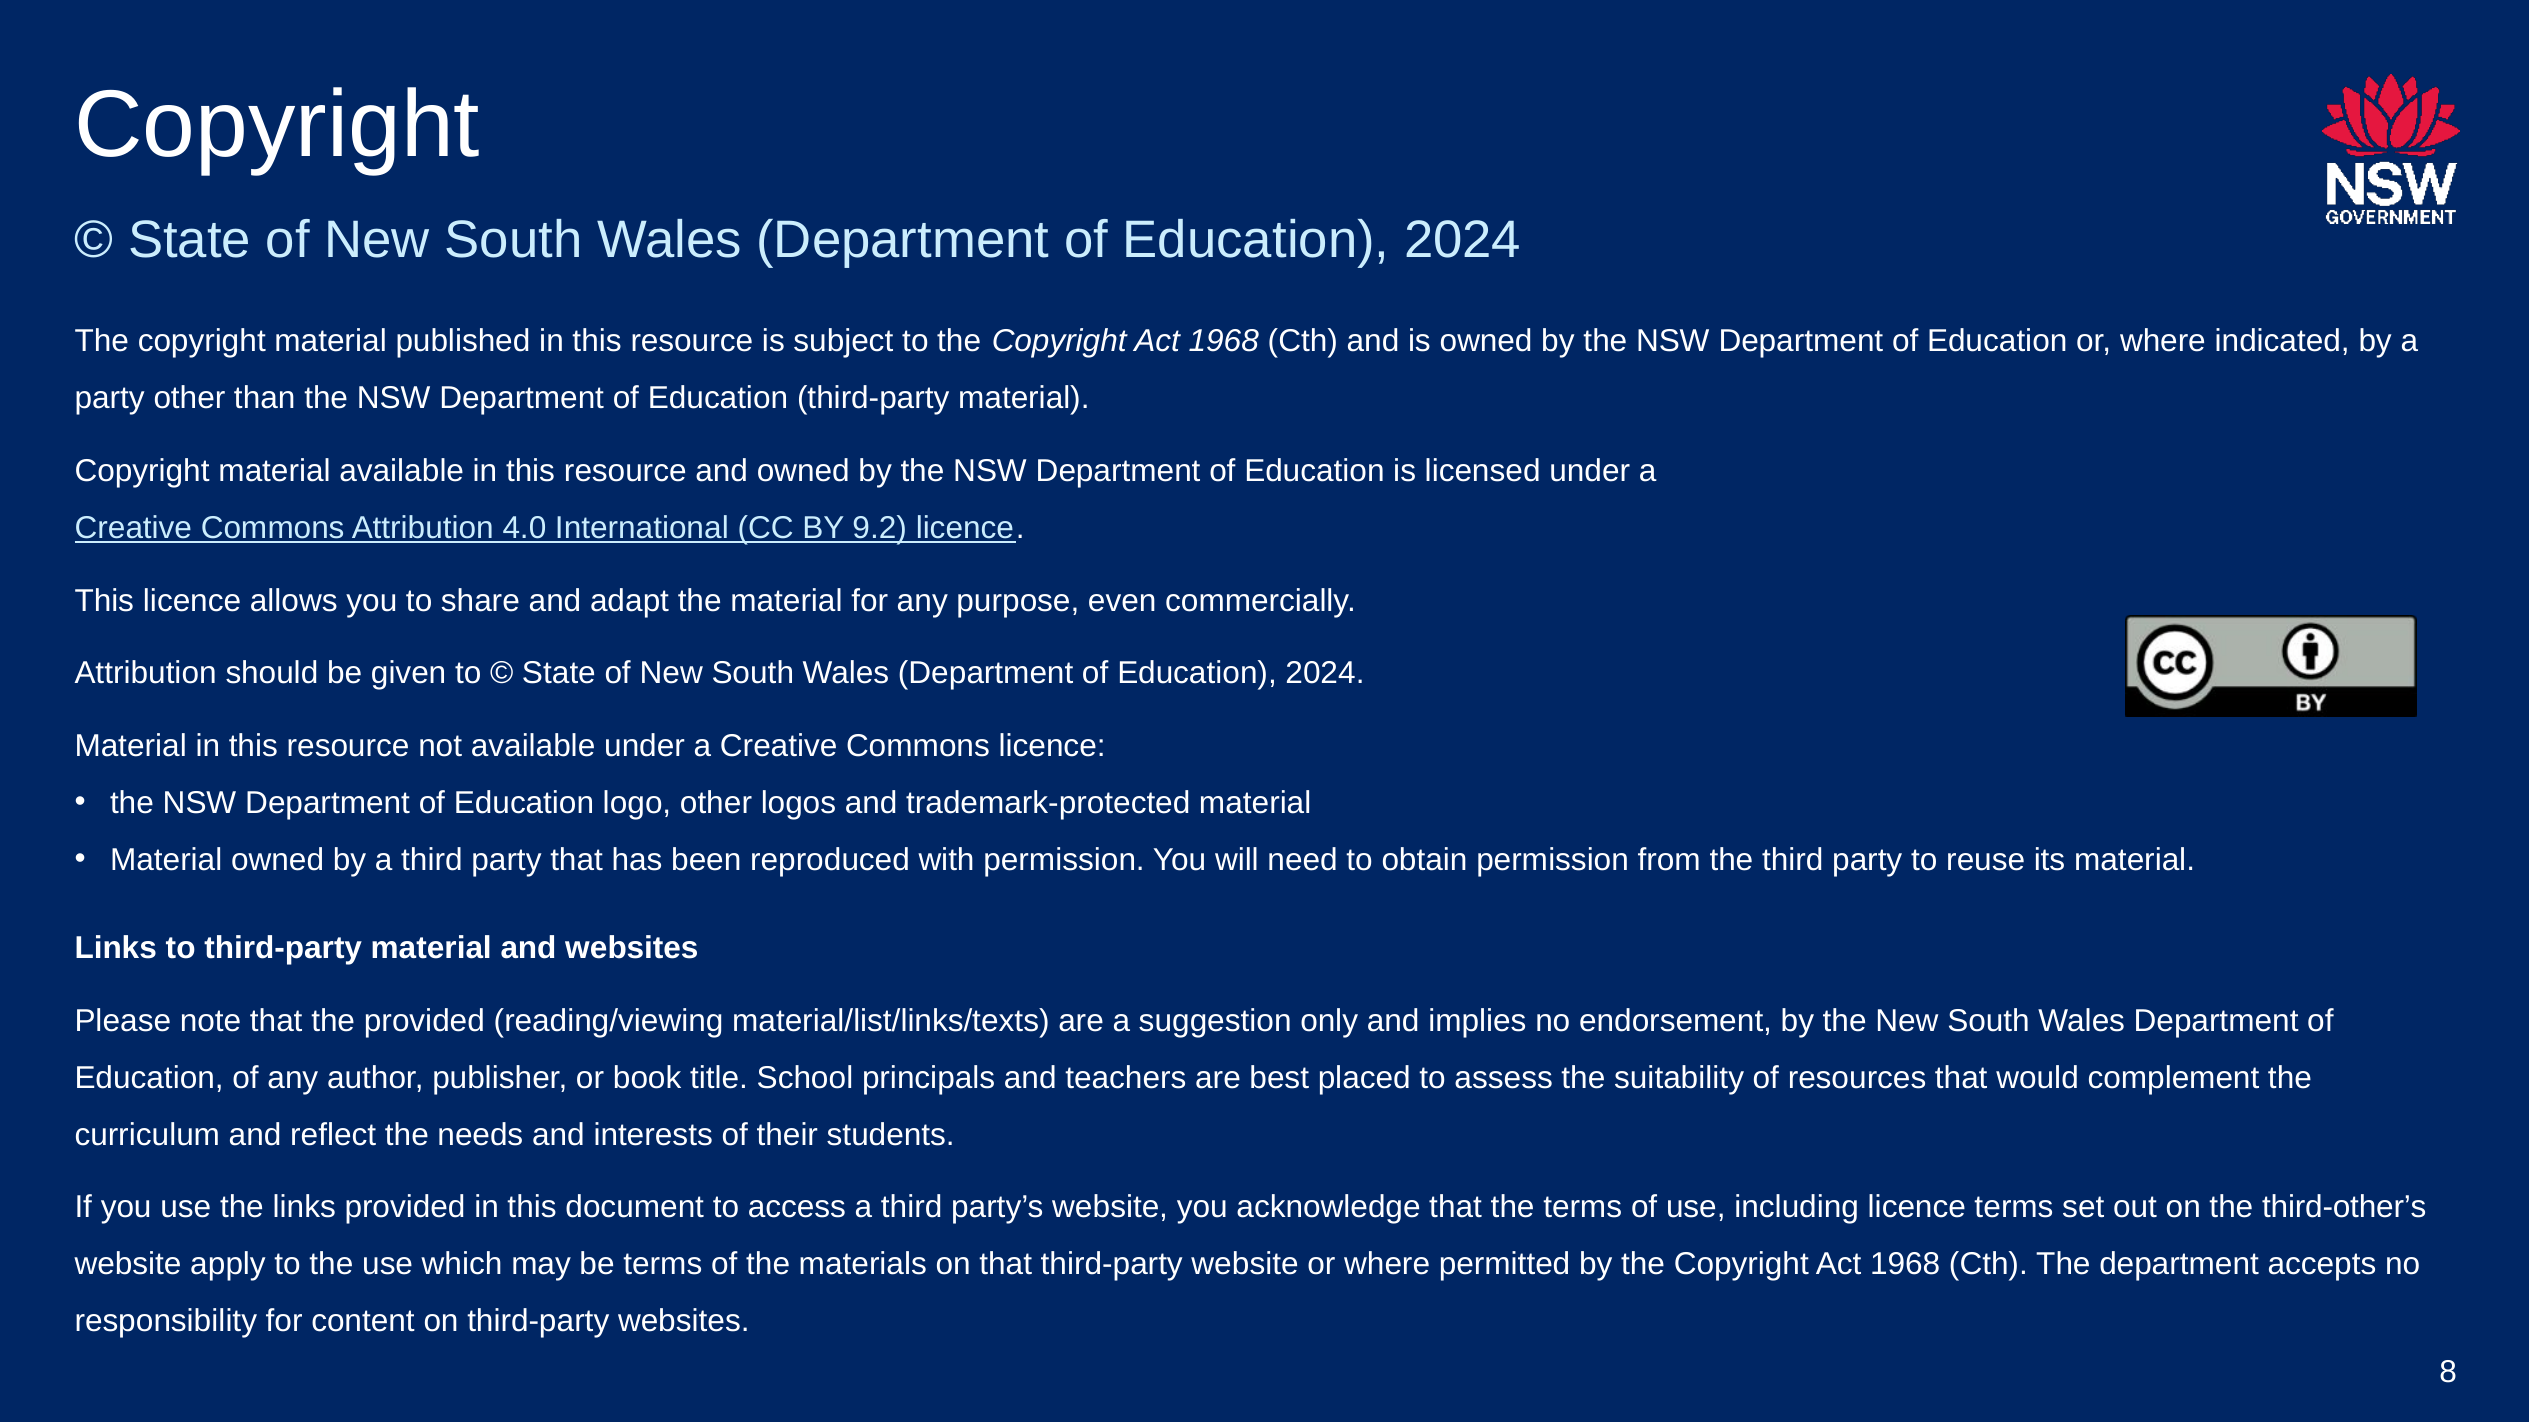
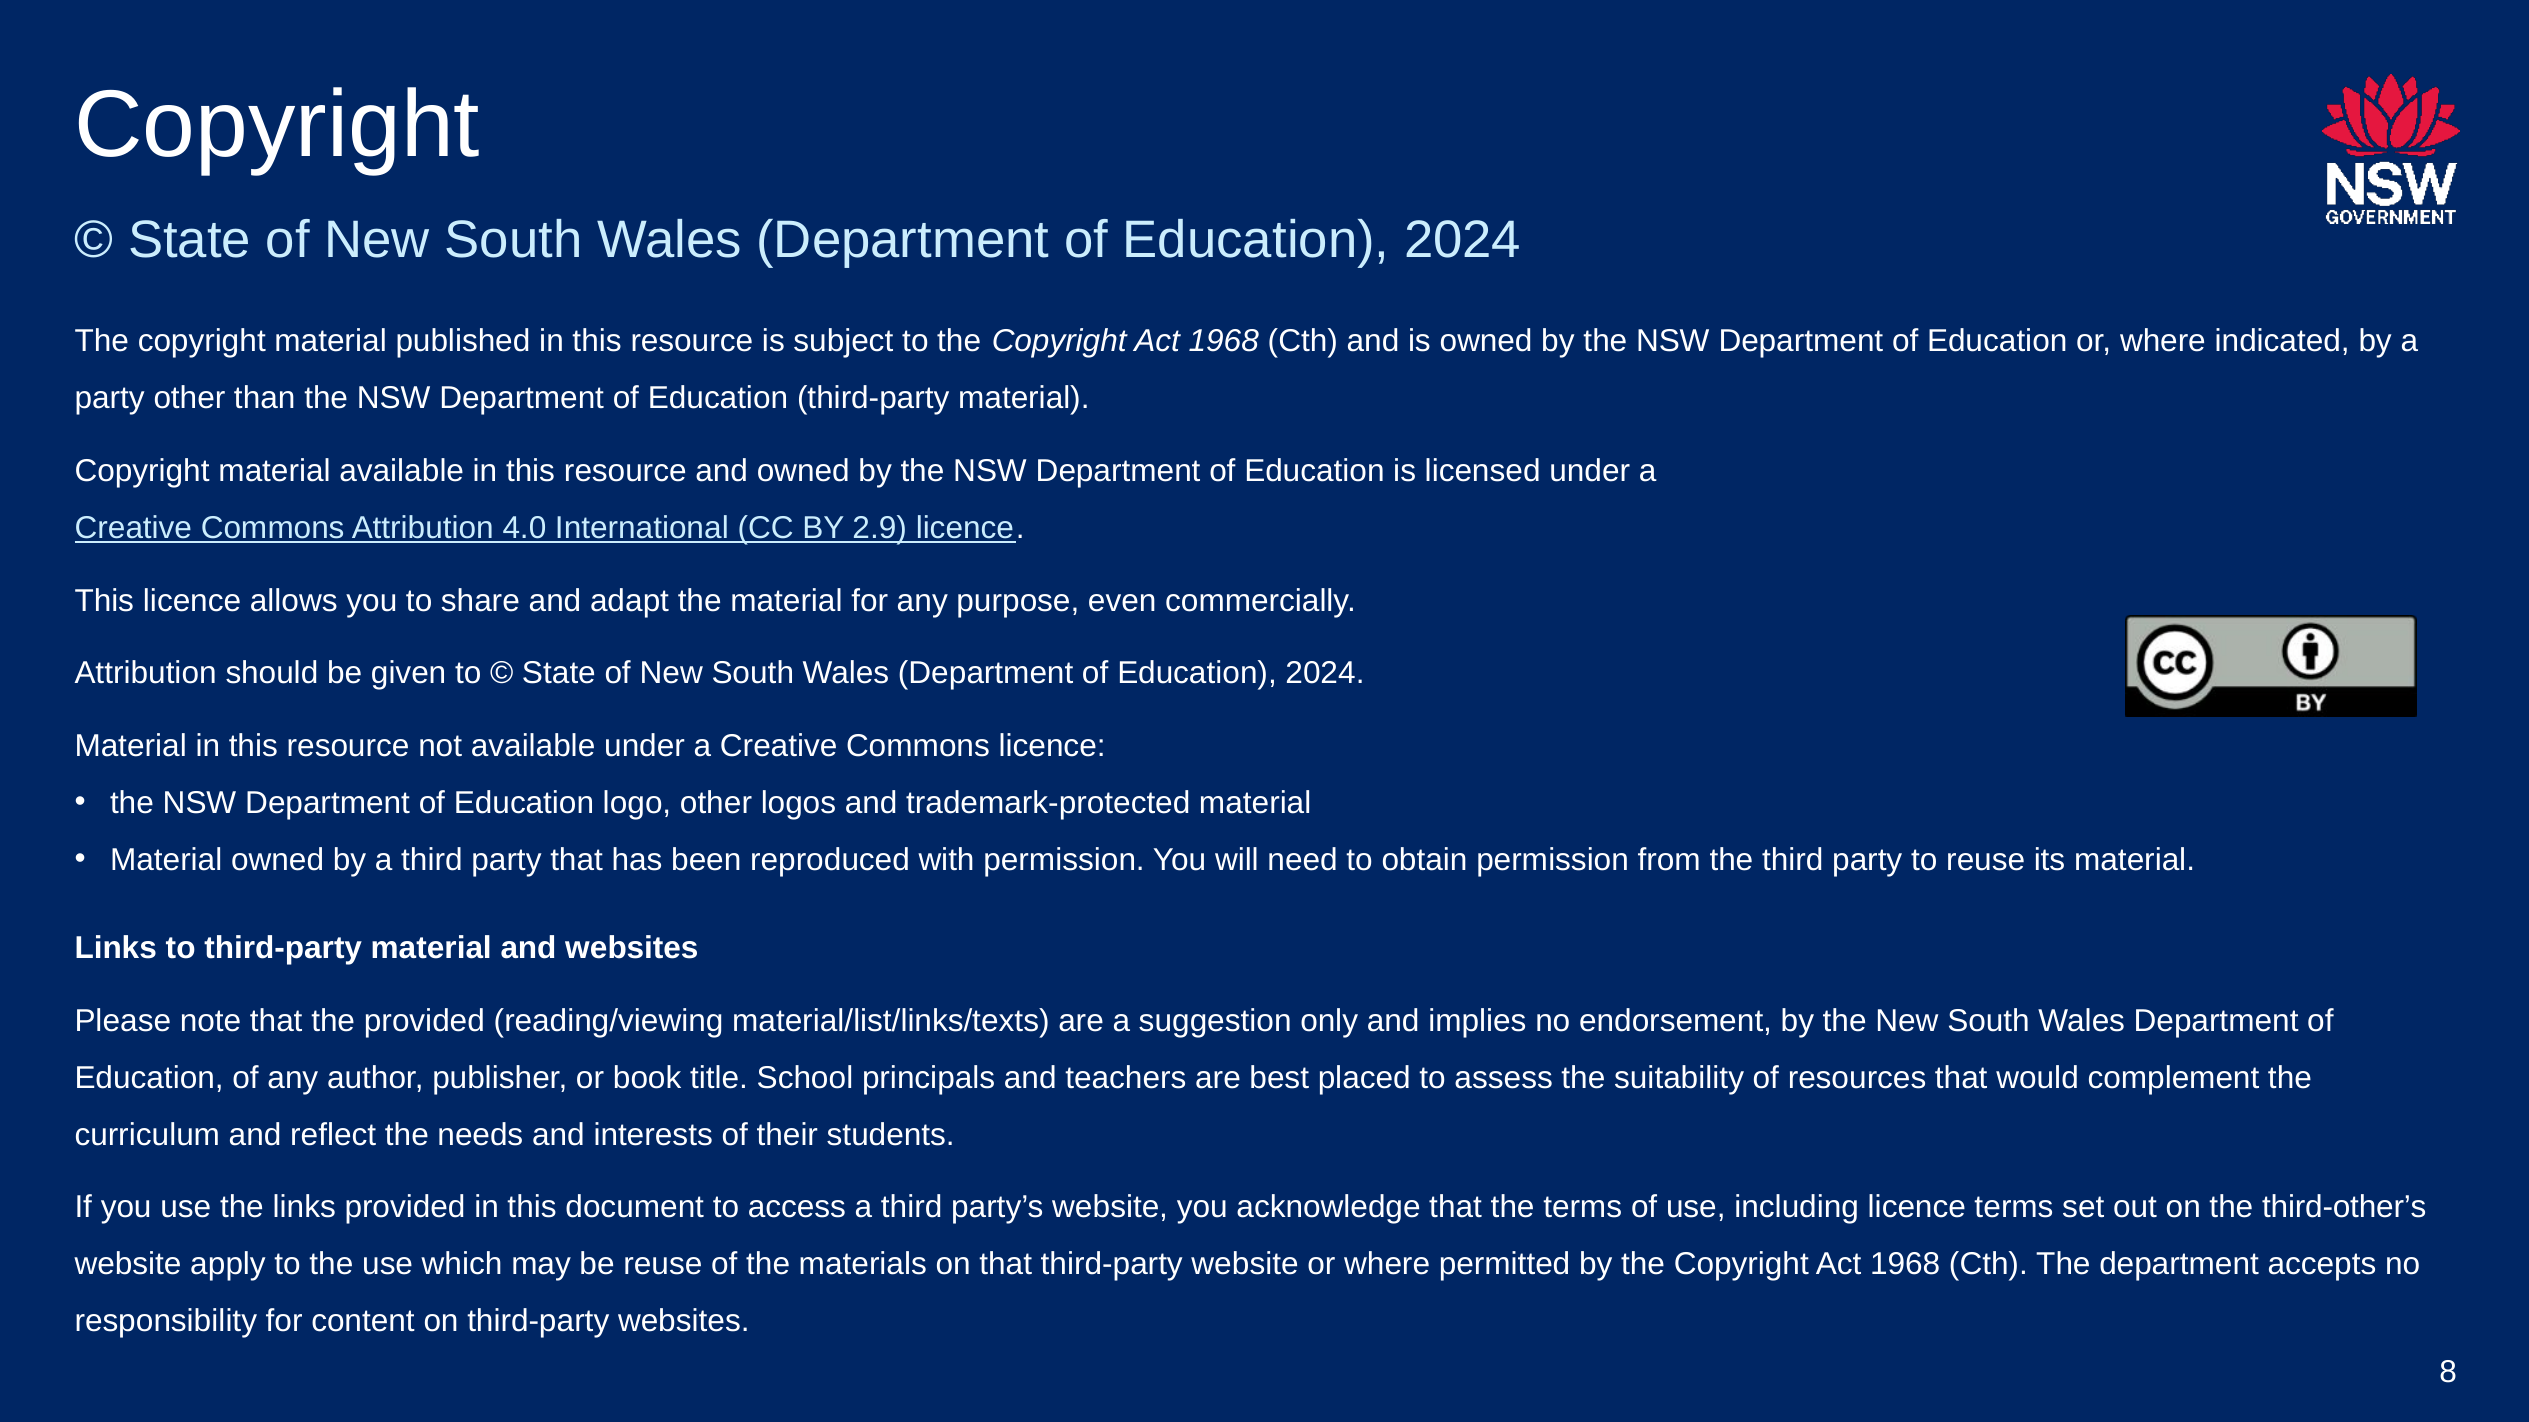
9.2: 9.2 -> 2.9 (880, 528)
be terms: terms -> reuse (663, 1265)
